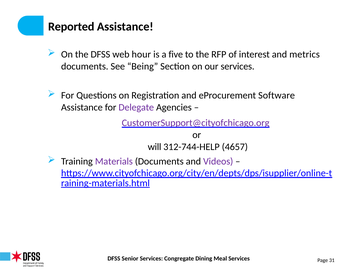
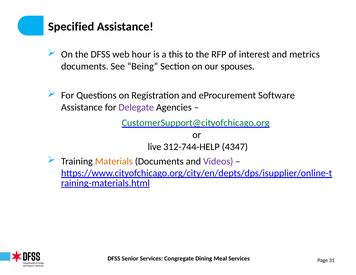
Reported: Reported -> Specified (71, 27)
five: five -> this (176, 54)
our services: services -> spouses (238, 66)
CustomerSupport@cityofchicago.org colour: purple -> green (196, 123)
will: will -> live (155, 147)
4657: 4657 -> 4347 (235, 147)
Materials colour: purple -> orange (114, 161)
